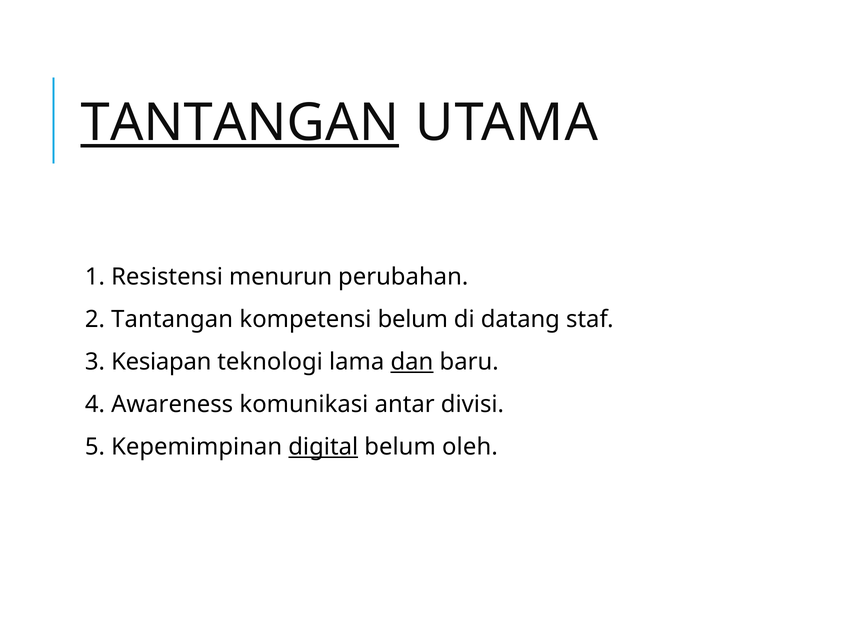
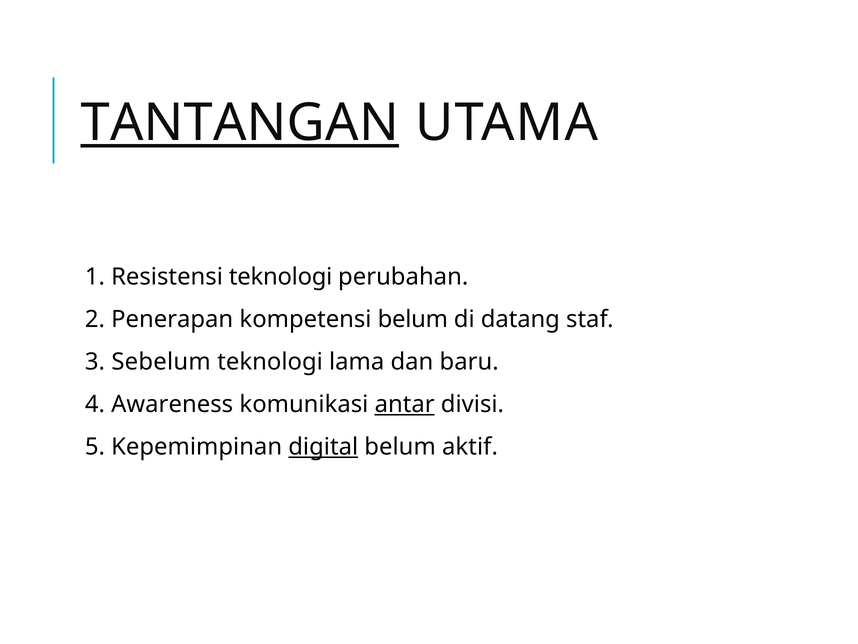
Resistensi menurun: menurun -> teknologi (281, 277)
2 Tantangan: Tantangan -> Penerapan (172, 319)
Kesiapan: Kesiapan -> Sebelum (161, 362)
dan underline: present -> none (412, 362)
antar underline: none -> present (405, 404)
oleh: oleh -> aktif (470, 447)
